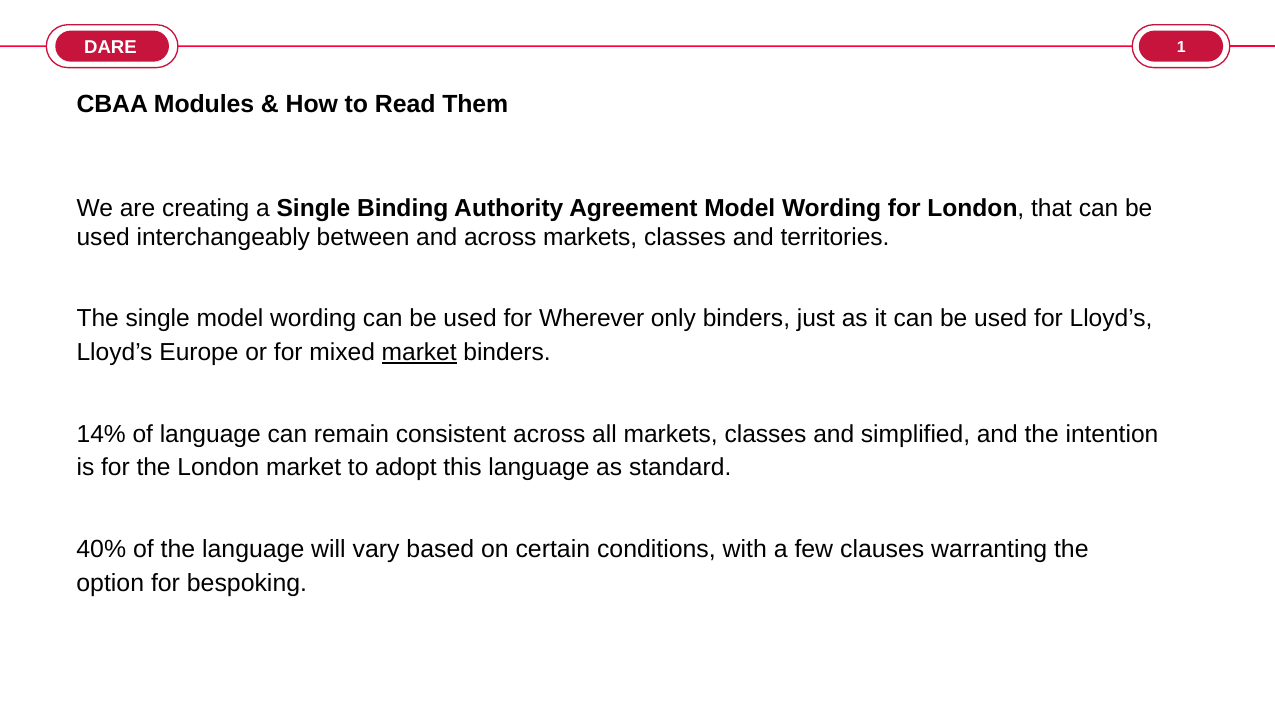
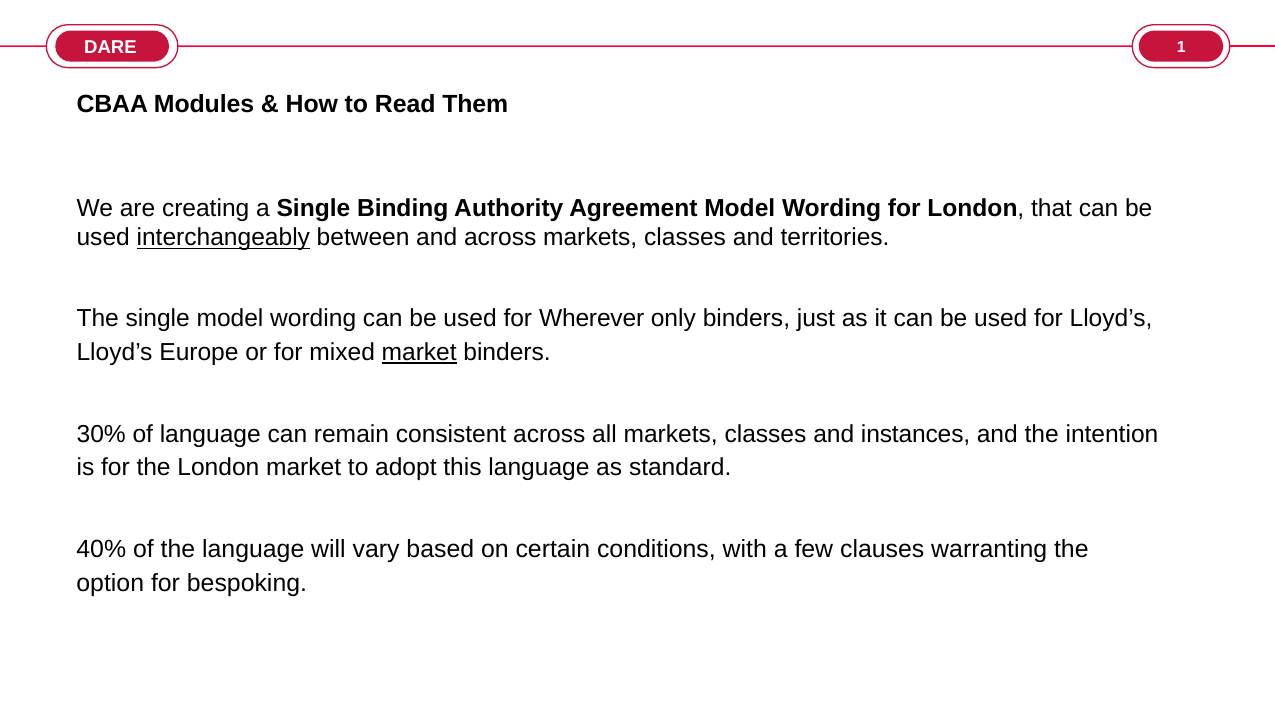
interchangeably underline: none -> present (223, 238)
14%: 14% -> 30% (101, 434)
simplified: simplified -> instances (916, 434)
